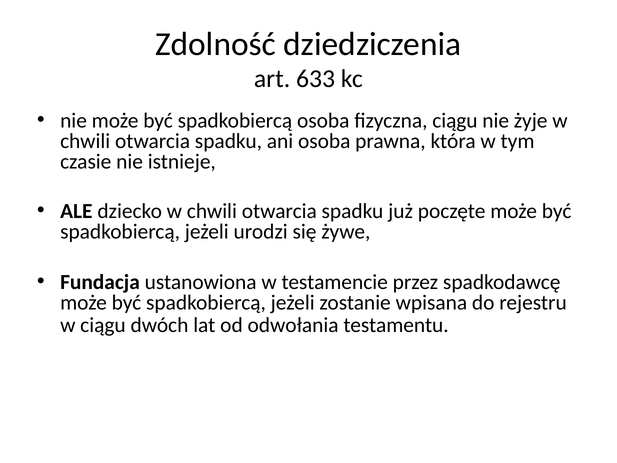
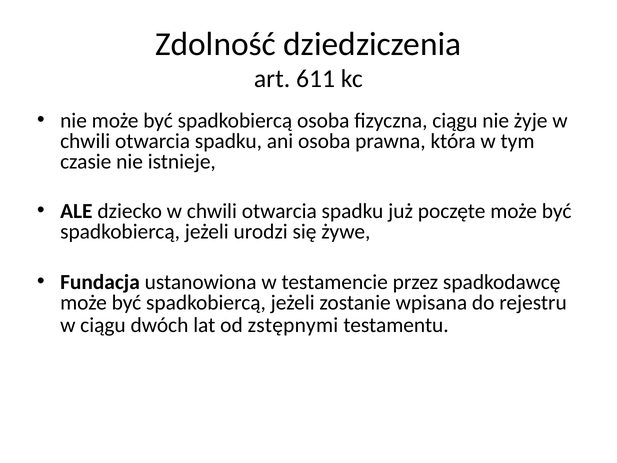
633: 633 -> 611 (316, 79)
odwołania: odwołania -> zstępnymi (293, 325)
